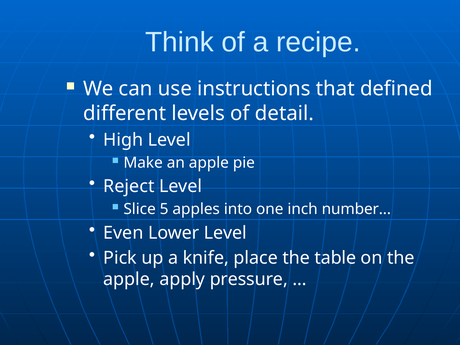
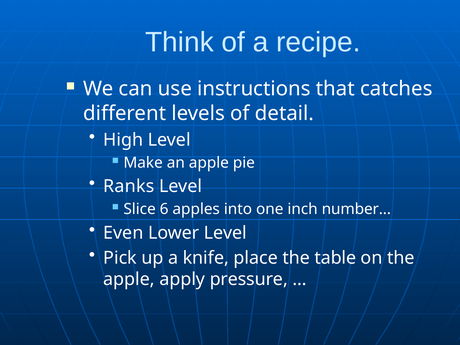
defined: defined -> catches (396, 89)
Reject: Reject -> Ranks (129, 186)
5: 5 -> 6 (164, 209)
